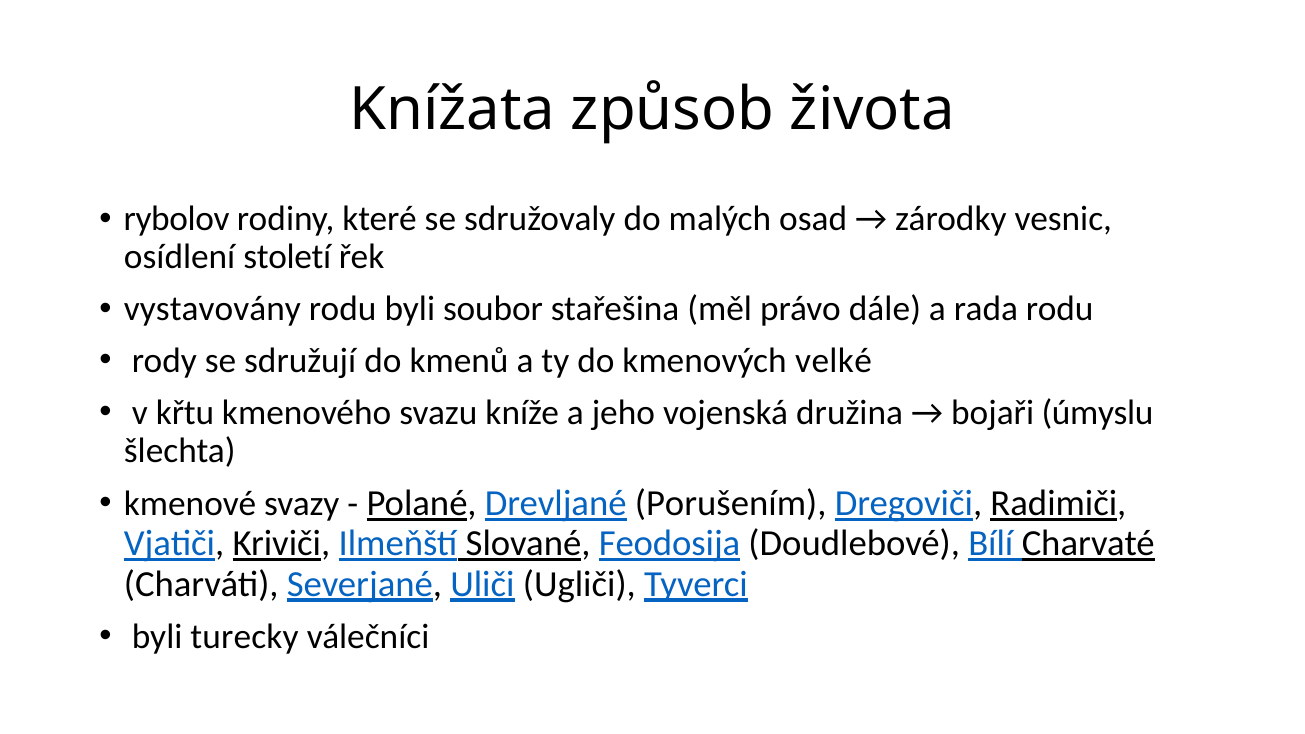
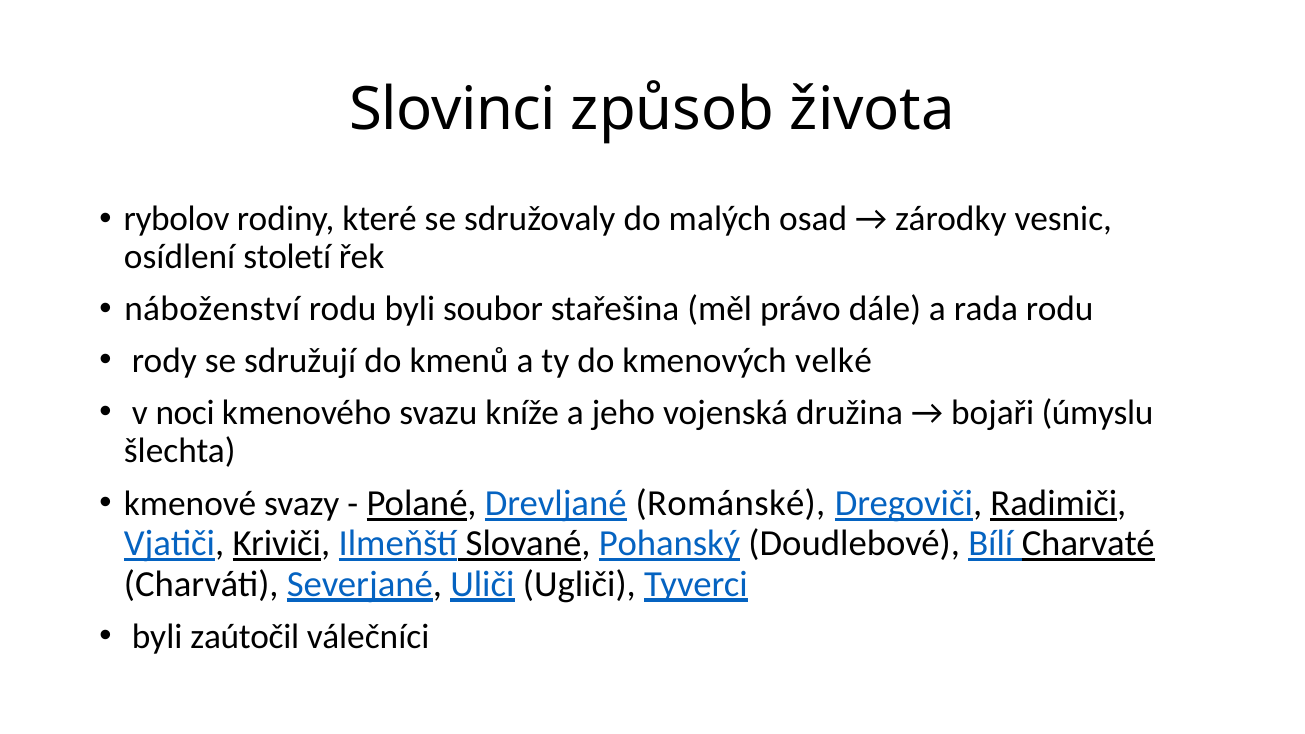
Knížata: Knížata -> Slovinci (453, 110)
vystavovány: vystavovány -> náboženství (212, 309)
křtu: křtu -> noci (185, 413)
Porušením: Porušením -> Románské (730, 504)
Feodosija: Feodosija -> Pohanský (670, 544)
turecky: turecky -> zaútočil (245, 637)
